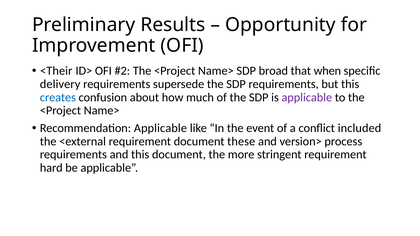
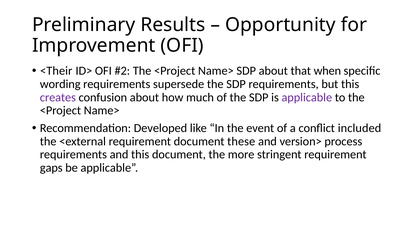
SDP broad: broad -> about (273, 71)
delivery: delivery -> wording (60, 84)
creates colour: blue -> purple (58, 97)
Recommendation Applicable: Applicable -> Developed (160, 128)
hard: hard -> gaps (51, 168)
